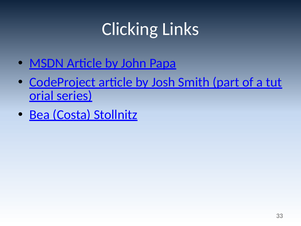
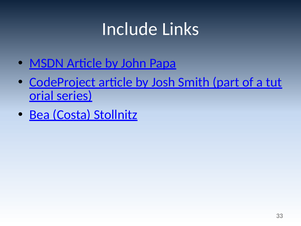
Clicking: Clicking -> Include (130, 29)
